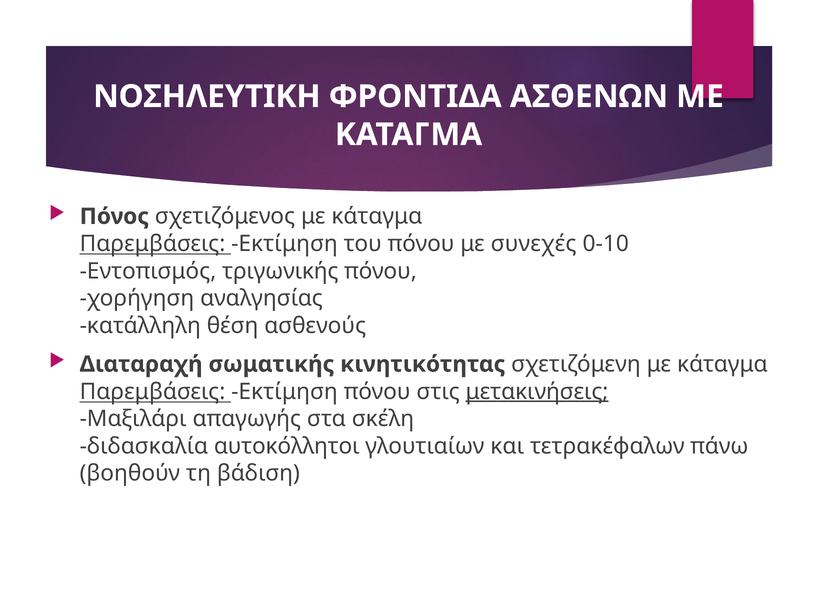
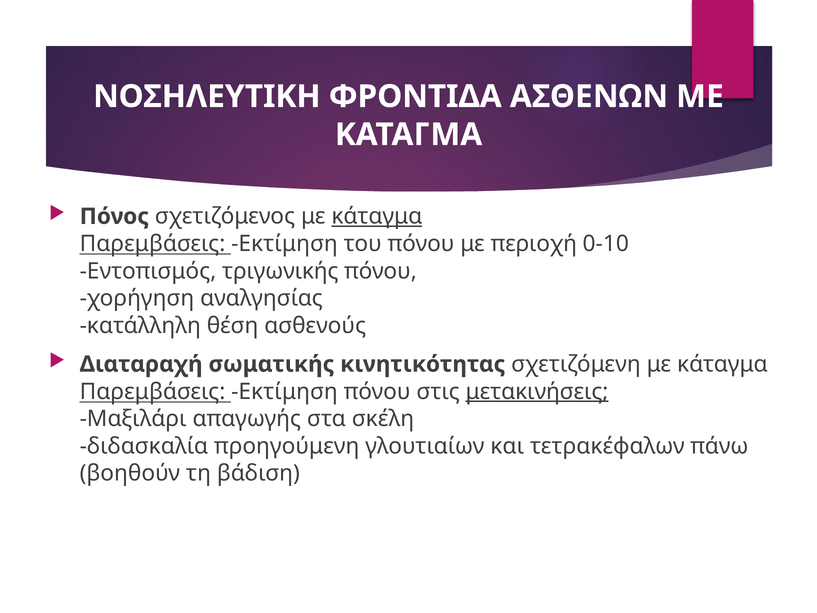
κάταγμα underline: none -> present (377, 216)
συνεχές: συνεχές -> περιοχή (534, 244)
αυτοκόλλητοι: αυτοκόλλητοι -> προηγούμενη (287, 446)
